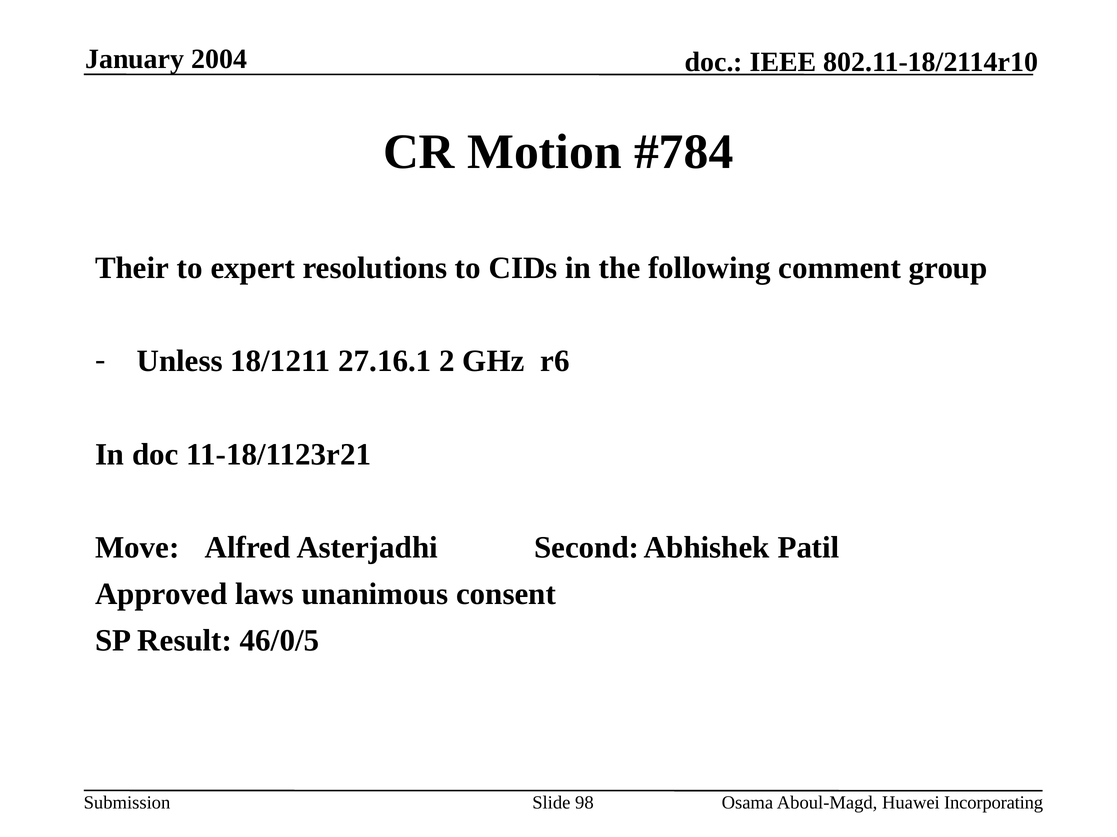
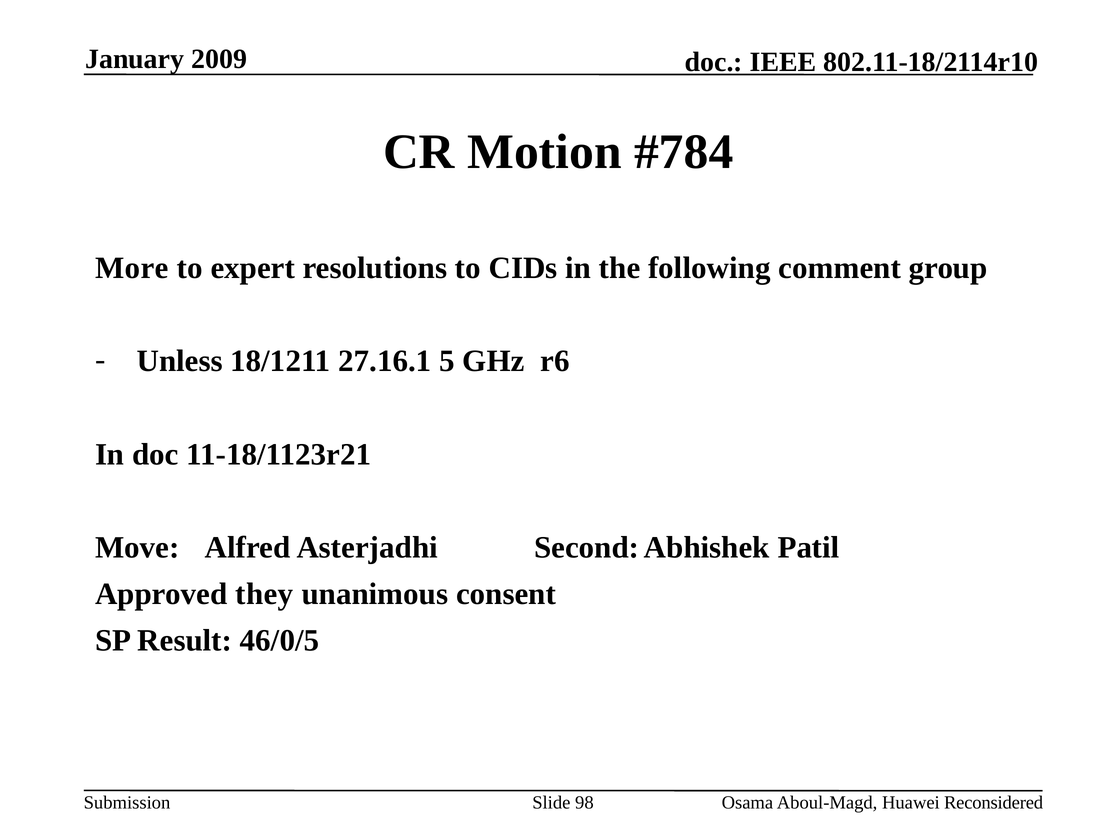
2004: 2004 -> 2009 (219, 59)
Their: Their -> More (132, 268)
2: 2 -> 5 (447, 362)
laws: laws -> they (264, 594)
Incorporating: Incorporating -> Reconsidered (994, 803)
